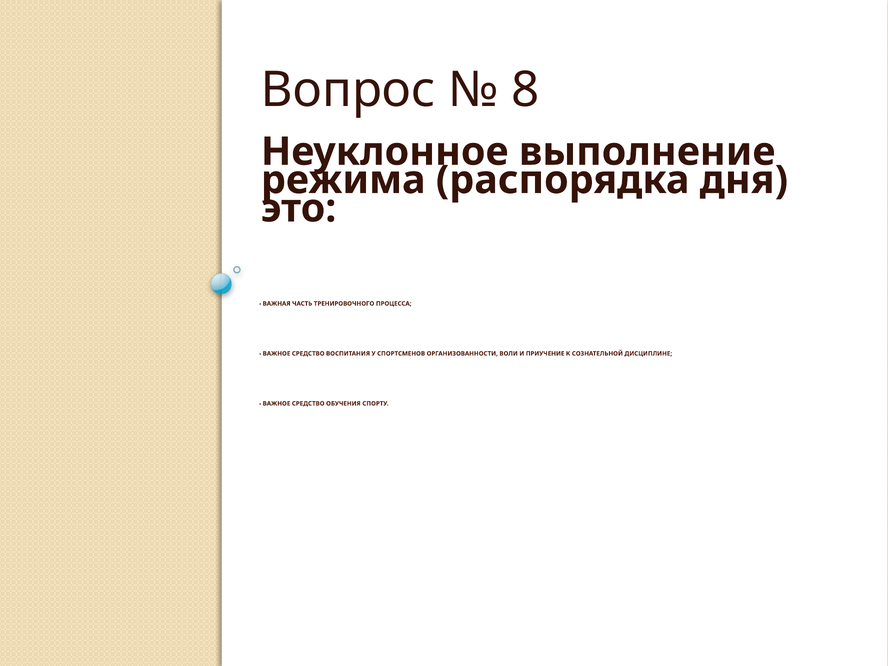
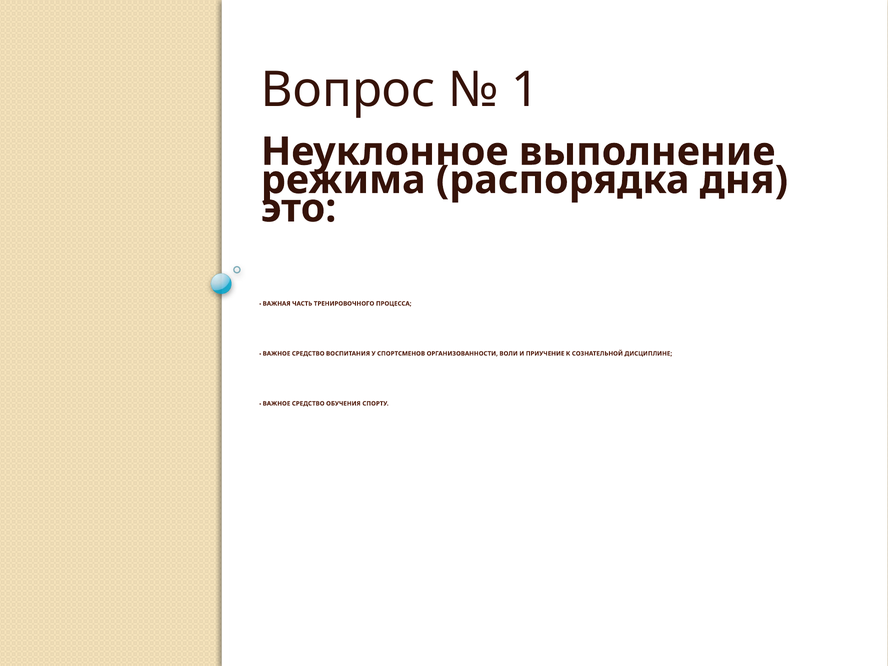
8: 8 -> 1 (525, 90)
